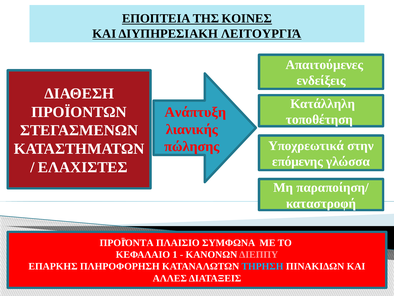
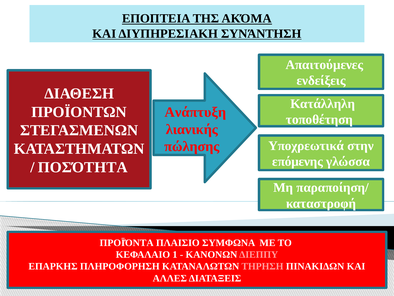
ΚΟΙΝΕΣ: ΚΟΙΝΕΣ -> ΑΚΌΜΑ (247, 18)
ΛΕΙΤΟΥΡΓΙΆ: ΛΕΙΤΟΥΡΓΙΆ -> ΣΥΝΆΝΤΗΣΗ (261, 34)
ΕΛΑΧΙΣΤΕΣ: ΕΛΑΧΙΣΤΕΣ -> ΠΟΣΌΤΗΤΑ (83, 167)
ΤΗΡΗΣΗ colour: light blue -> pink (262, 266)
